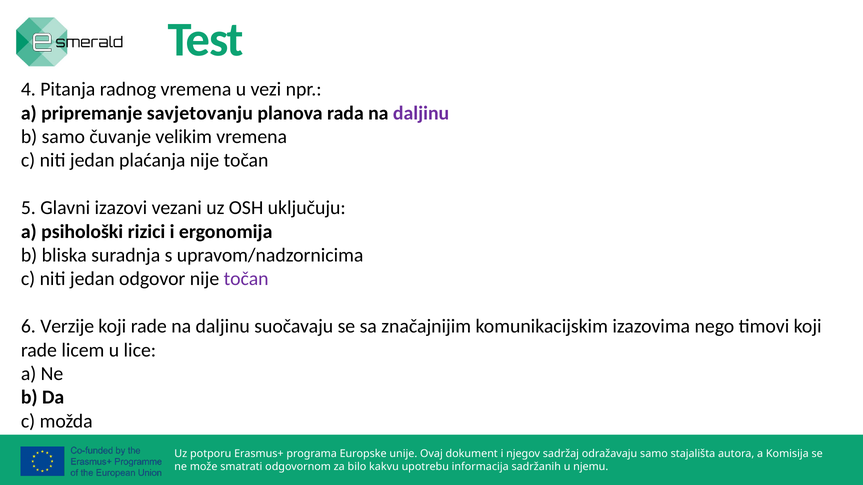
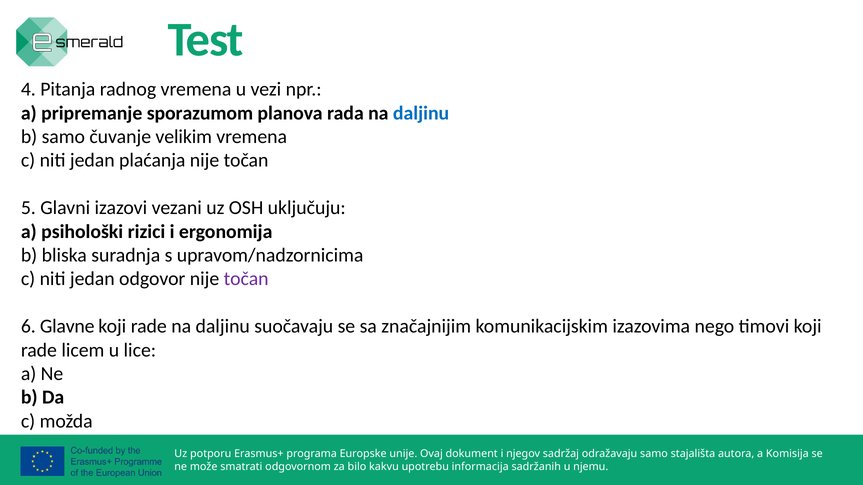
savjetovanju: savjetovanju -> sporazumom (200, 113)
daljinu colour: purple -> blue (421, 113)
Verzije: Verzije -> Glavne (67, 327)
